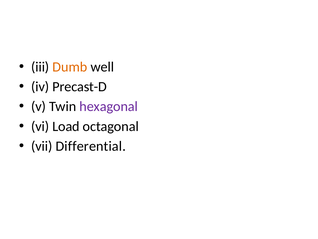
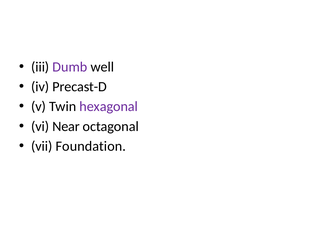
Dumb colour: orange -> purple (70, 67)
Load: Load -> Near (66, 126)
Differential: Differential -> Foundation (91, 146)
